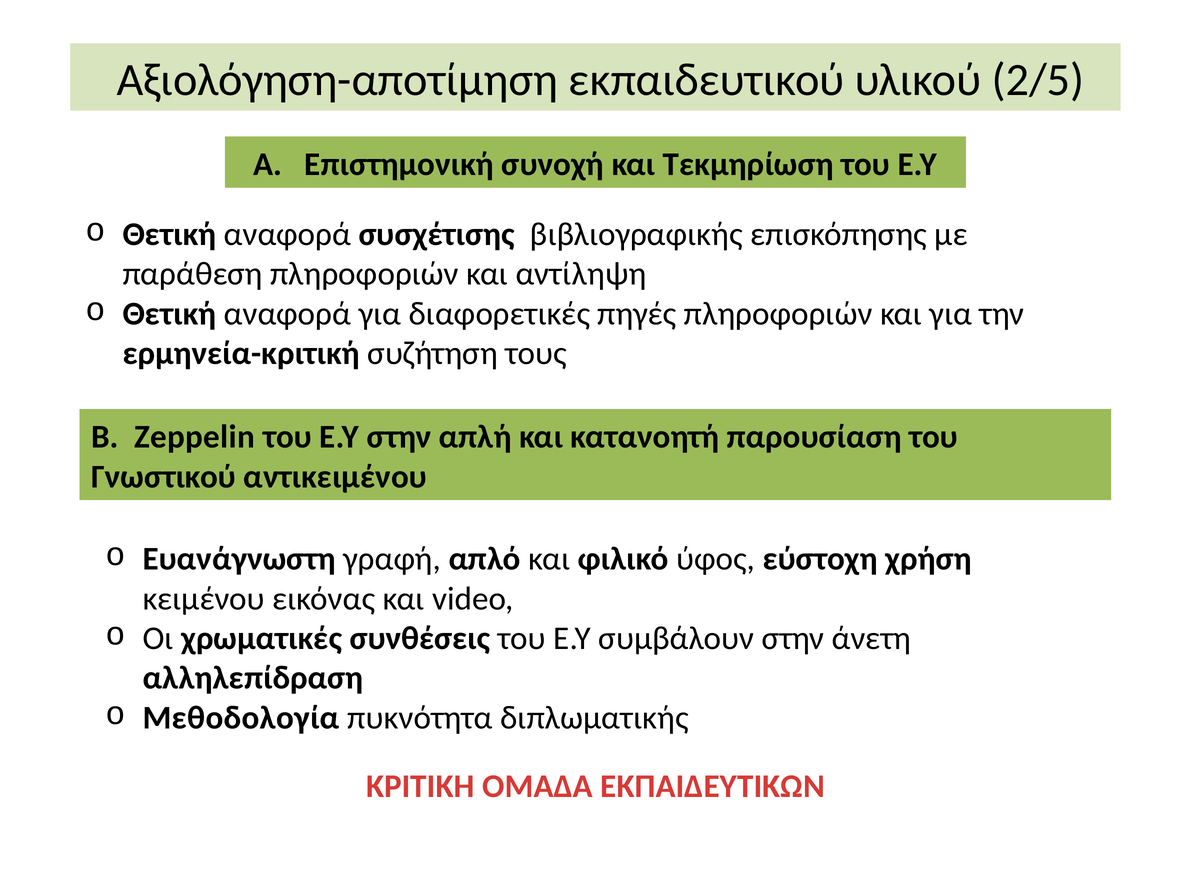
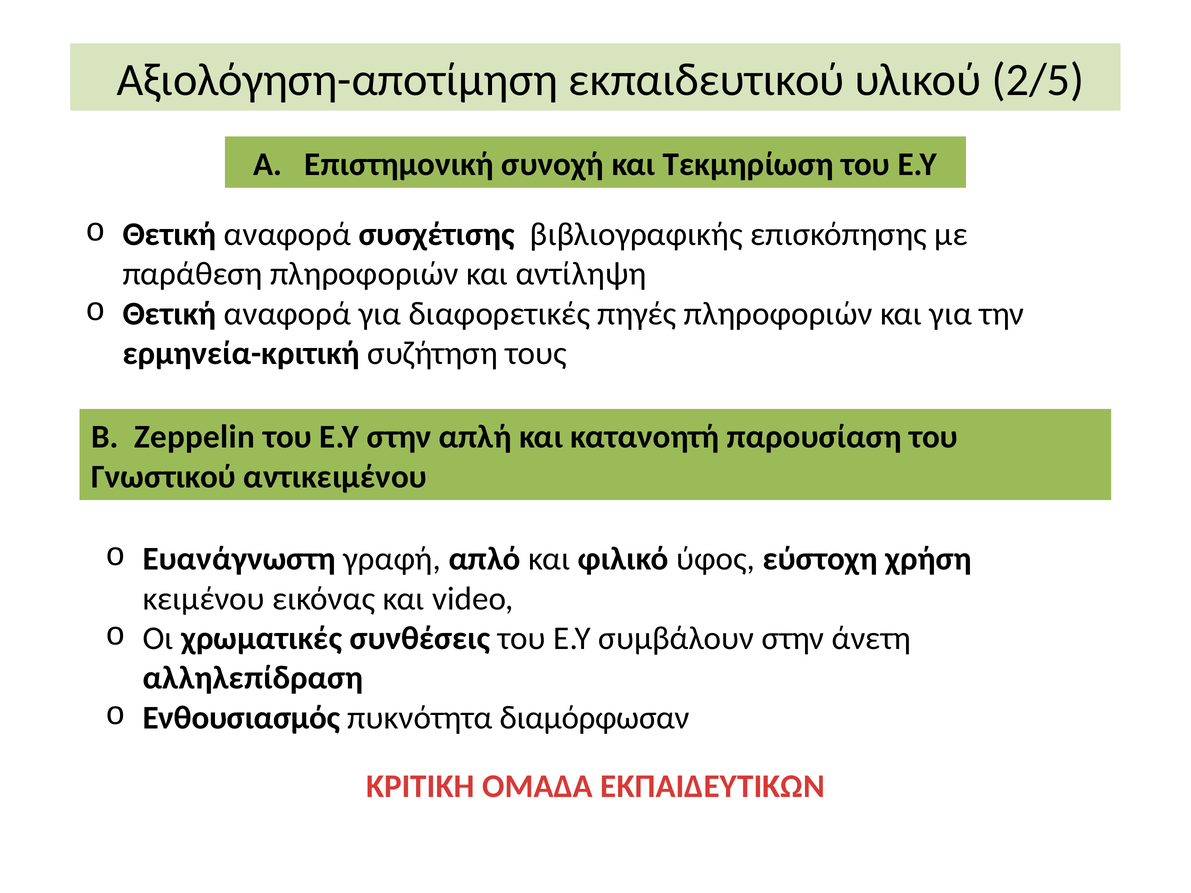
Μεθοδολογία: Μεθοδολογία -> Ενθουσιασμός (241, 718)
διπλωματικής: διπλωματικής -> διαμόρφωσαν (595, 718)
